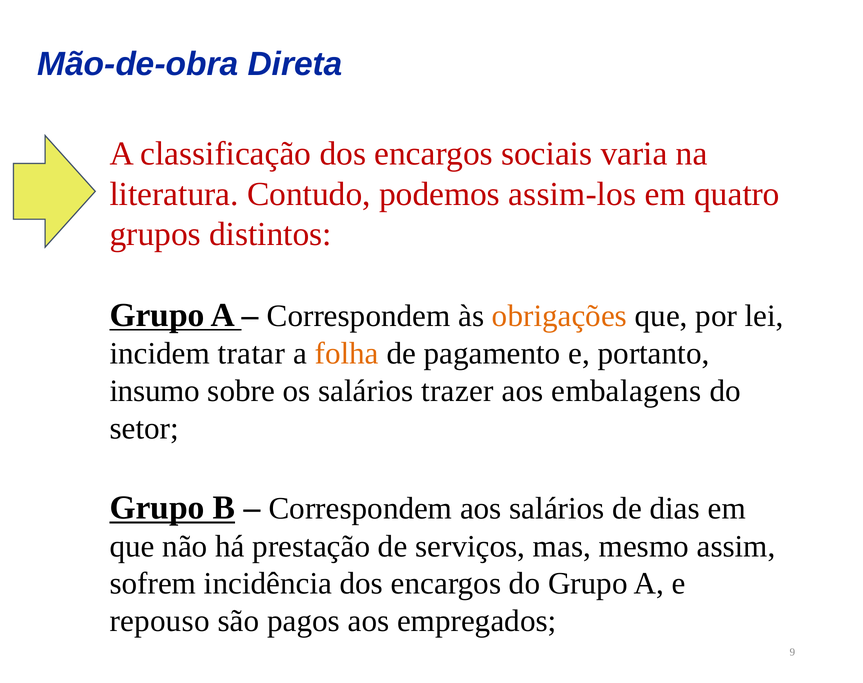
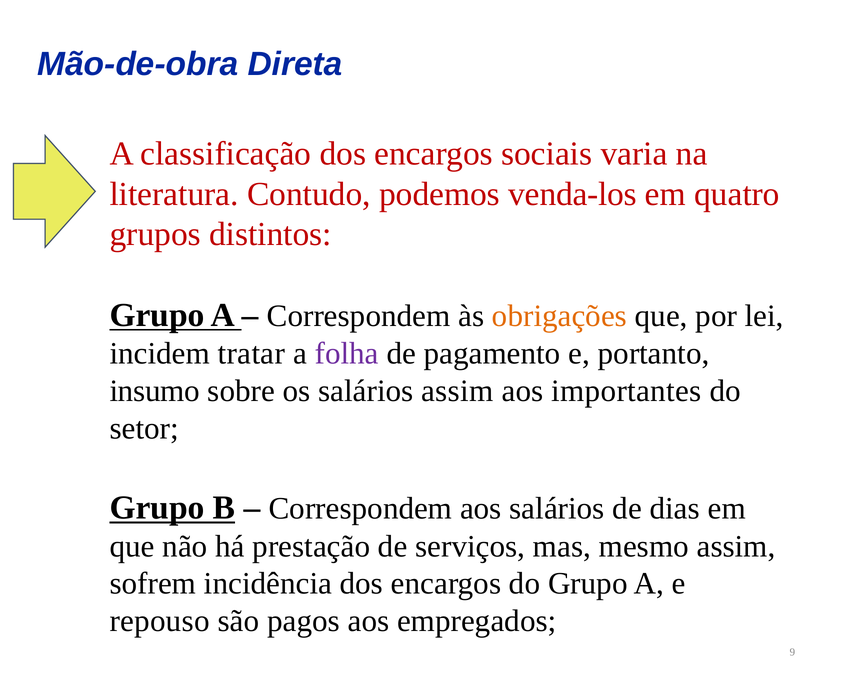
assim-los: assim-los -> venda-los (573, 194)
folha colour: orange -> purple (347, 354)
salários trazer: trazer -> assim (457, 391)
embalagens: embalagens -> importantes (626, 391)
